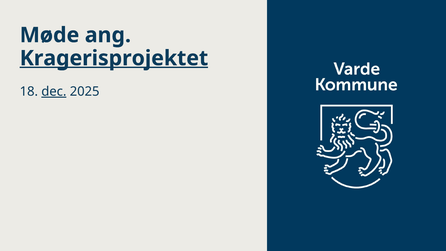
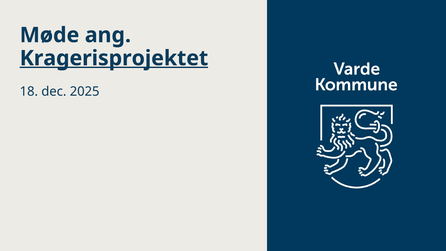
dec underline: present -> none (54, 92)
